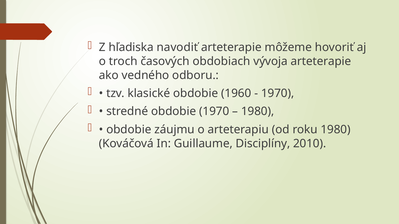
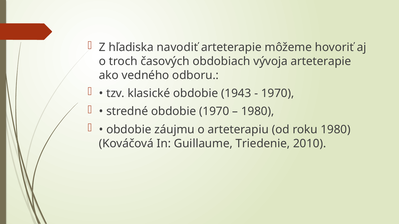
1960: 1960 -> 1943 (236, 93)
Disciplíny: Disciplíny -> Triedenie (263, 144)
